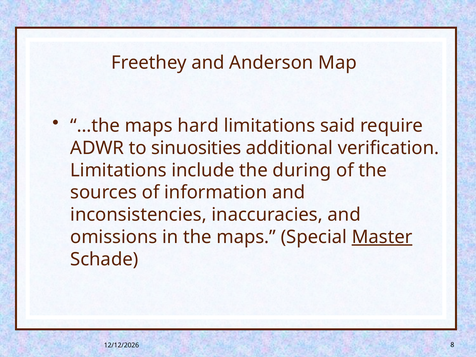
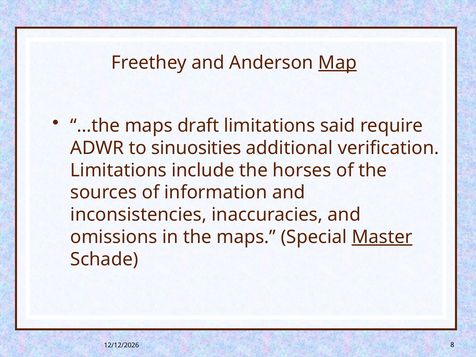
Map underline: none -> present (338, 63)
hard: hard -> draft (198, 126)
during: during -> horses (302, 170)
